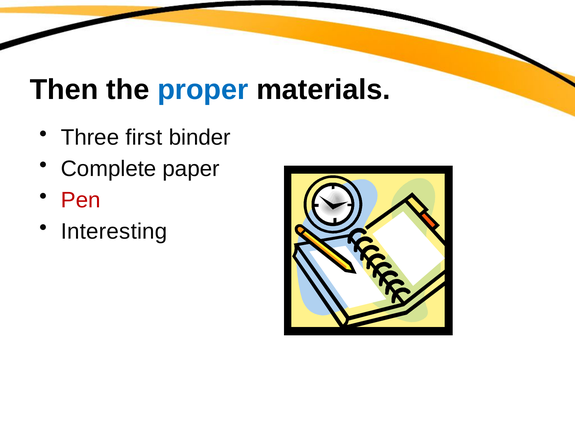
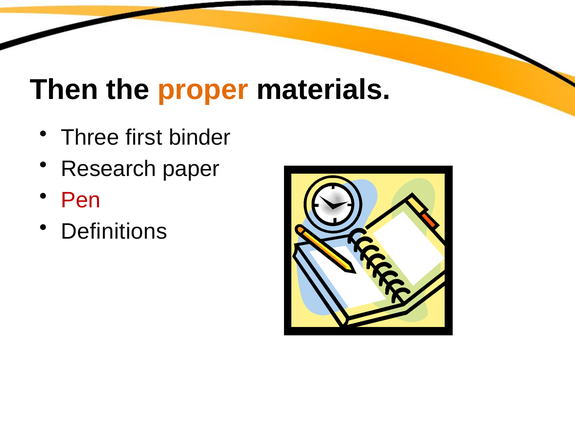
proper colour: blue -> orange (203, 90)
Complete: Complete -> Research (109, 169)
Interesting: Interesting -> Definitions (114, 232)
